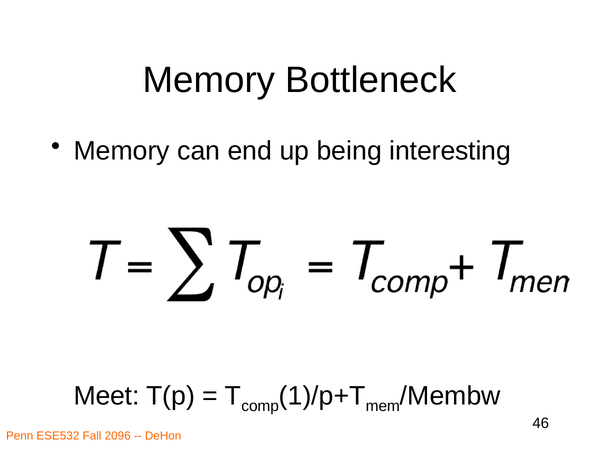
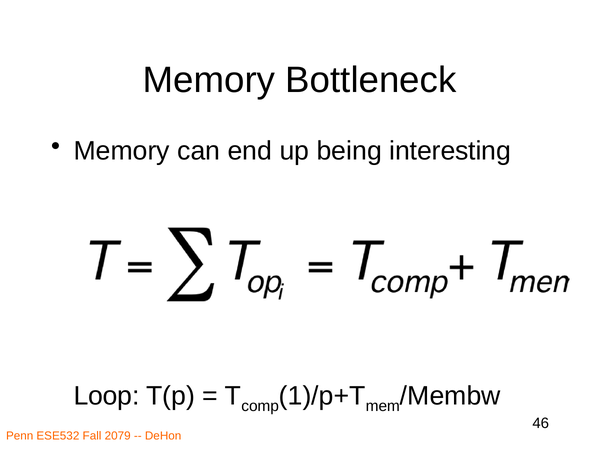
Meet: Meet -> Loop (107, 396)
2096: 2096 -> 2079 (118, 436)
